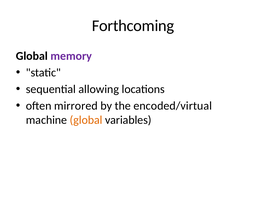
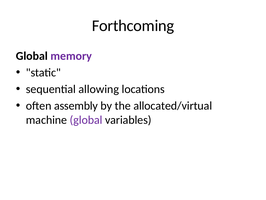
mirrored: mirrored -> assembly (76, 105)
encoded/virtual: encoded/virtual -> allocated/virtual (173, 105)
global colour: orange -> purple (86, 120)
